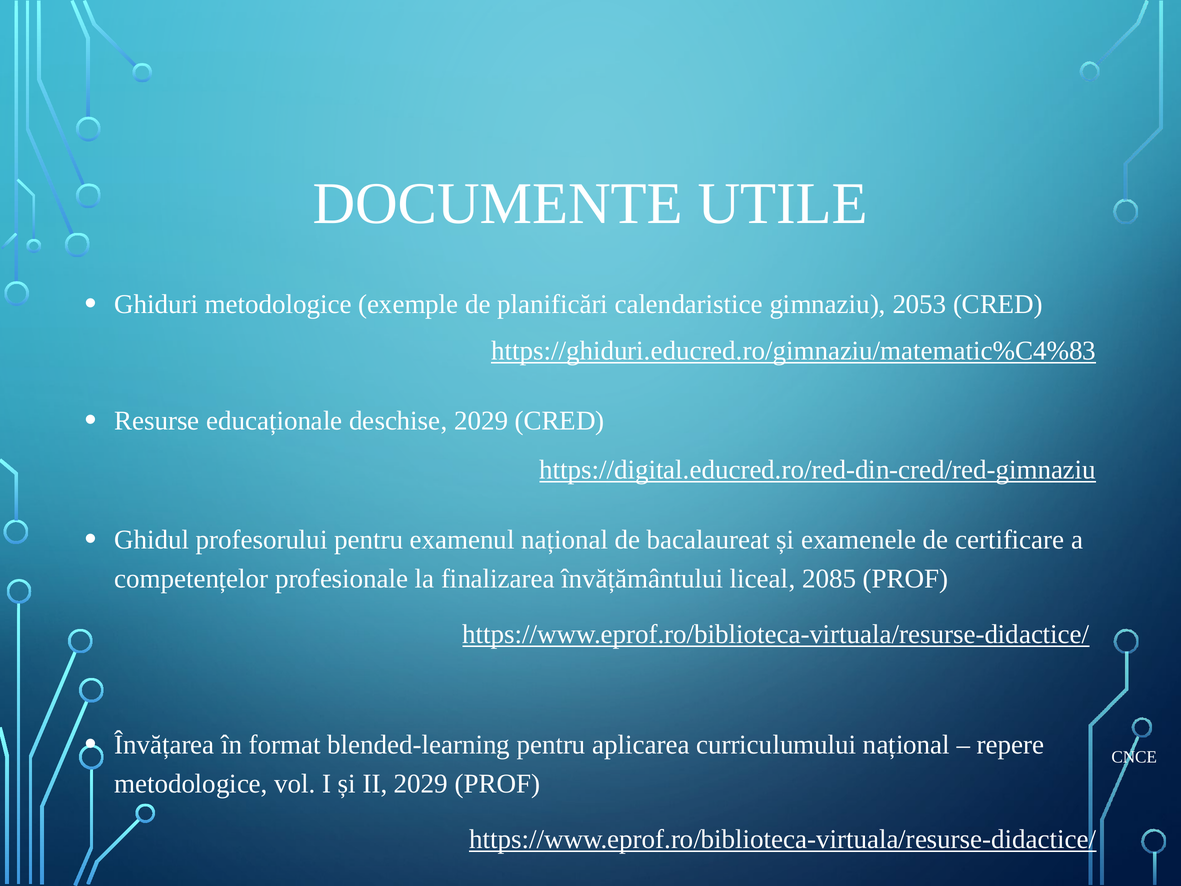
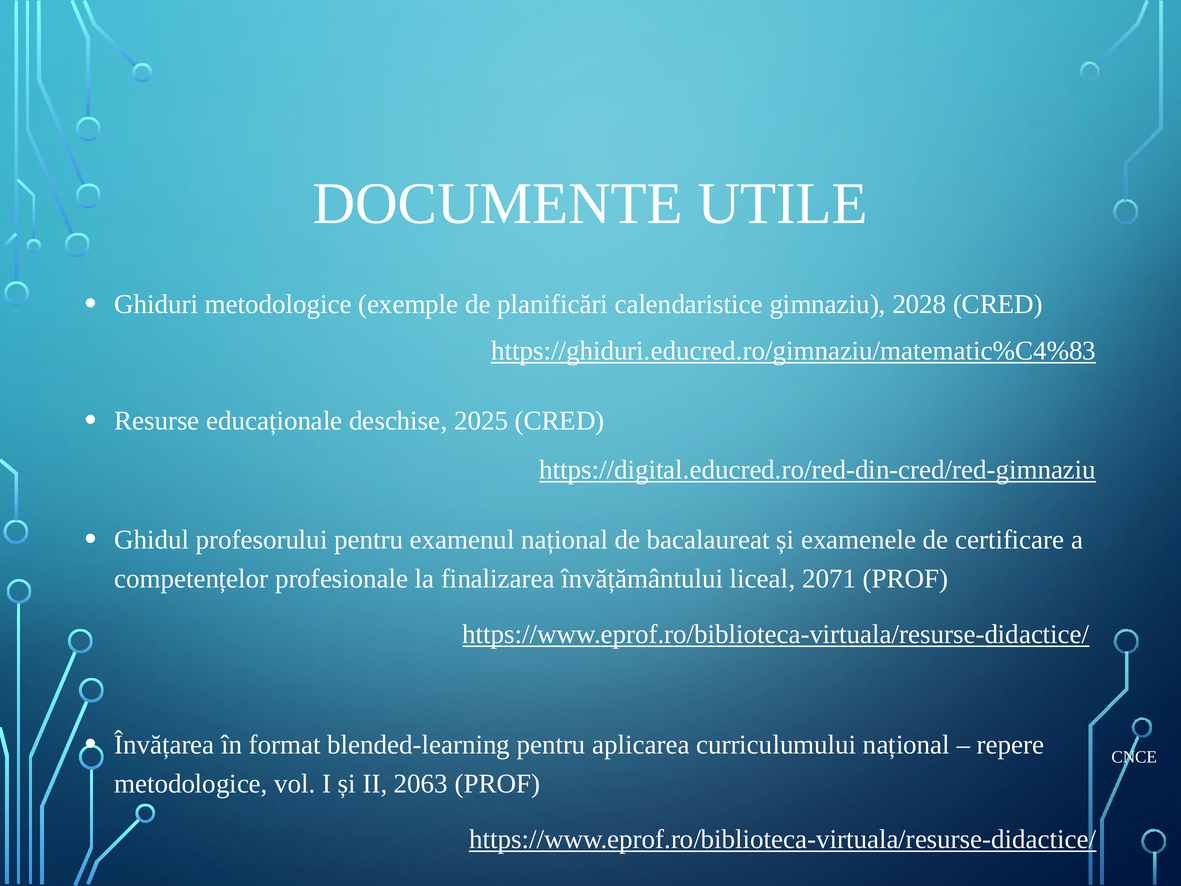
2053: 2053 -> 2028 (919, 304)
deschise 2029: 2029 -> 2025 (481, 421)
2085: 2085 -> 2071 (829, 579)
II 2029: 2029 -> 2063 (421, 784)
